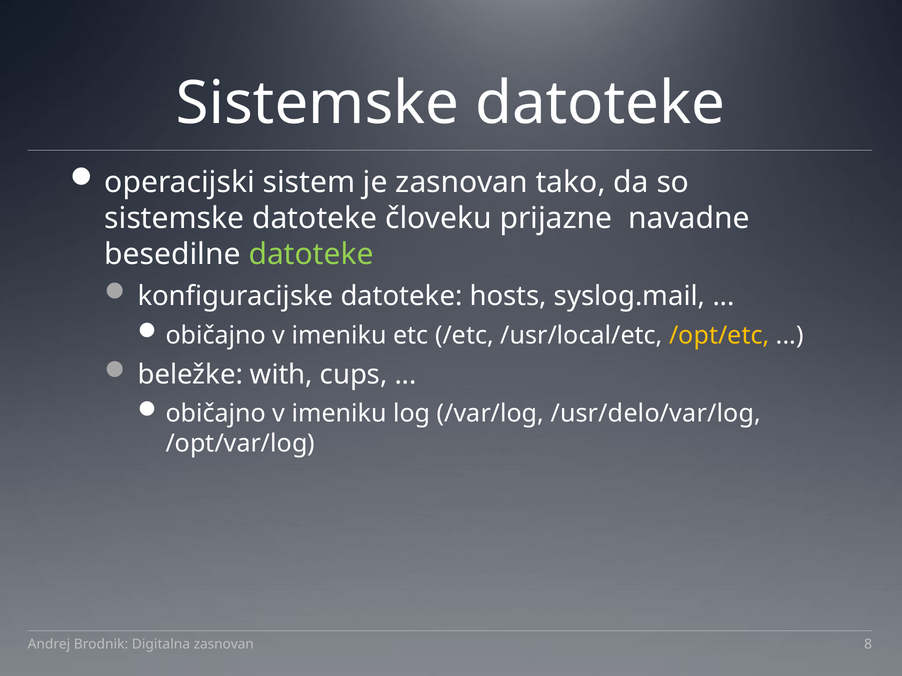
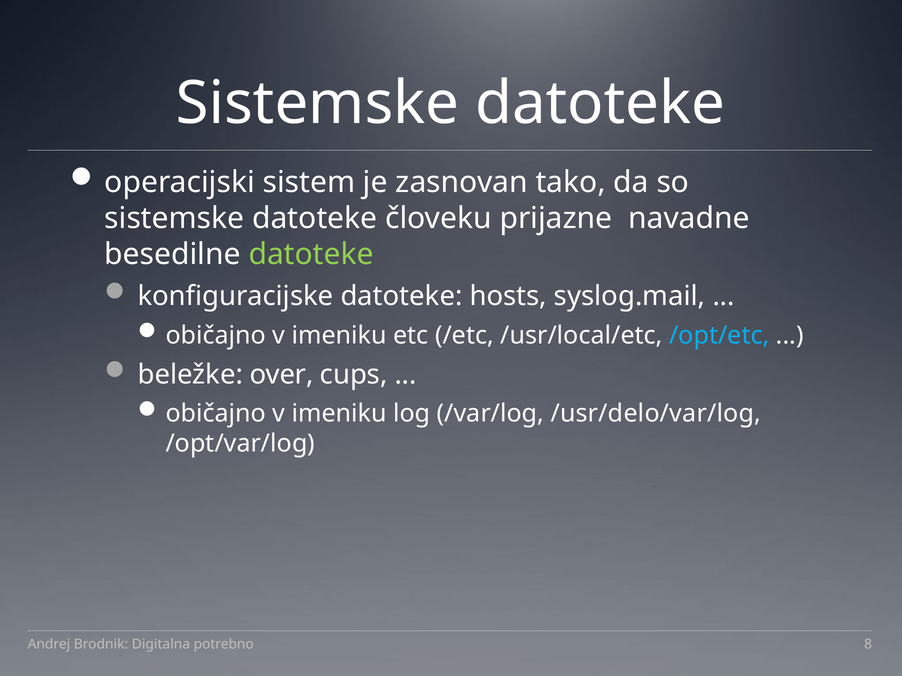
/opt/etc colour: yellow -> light blue (719, 336)
with: with -> over (281, 375)
Digitalna zasnovan: zasnovan -> potrebno (224, 645)
